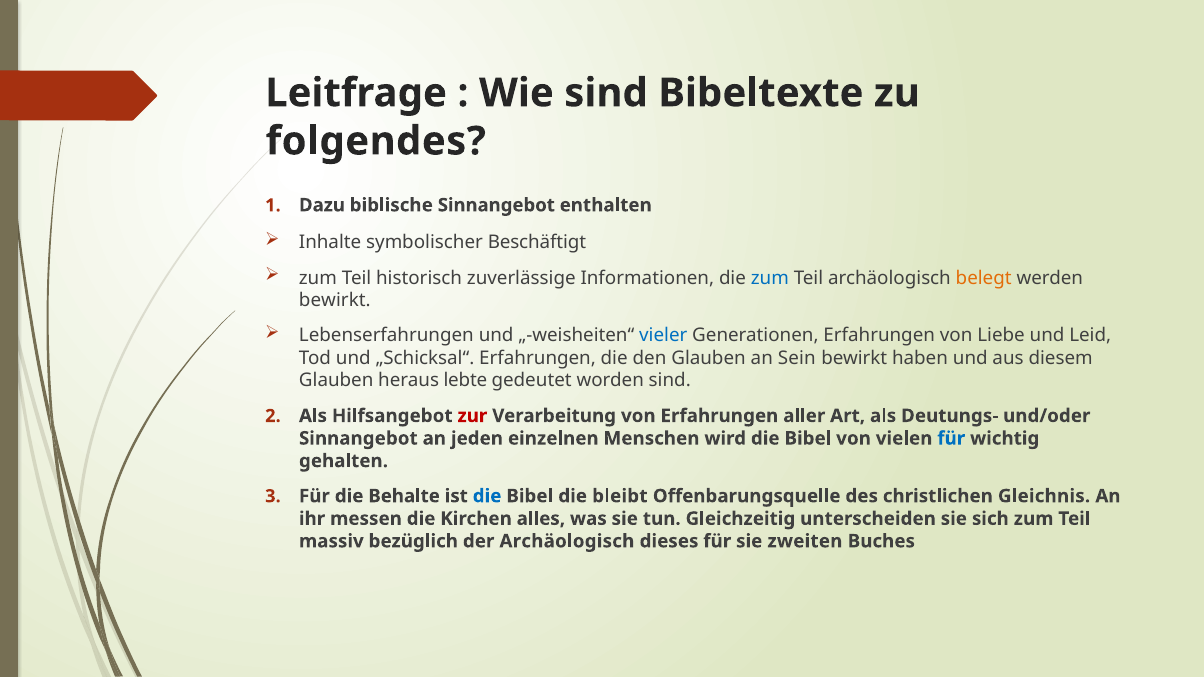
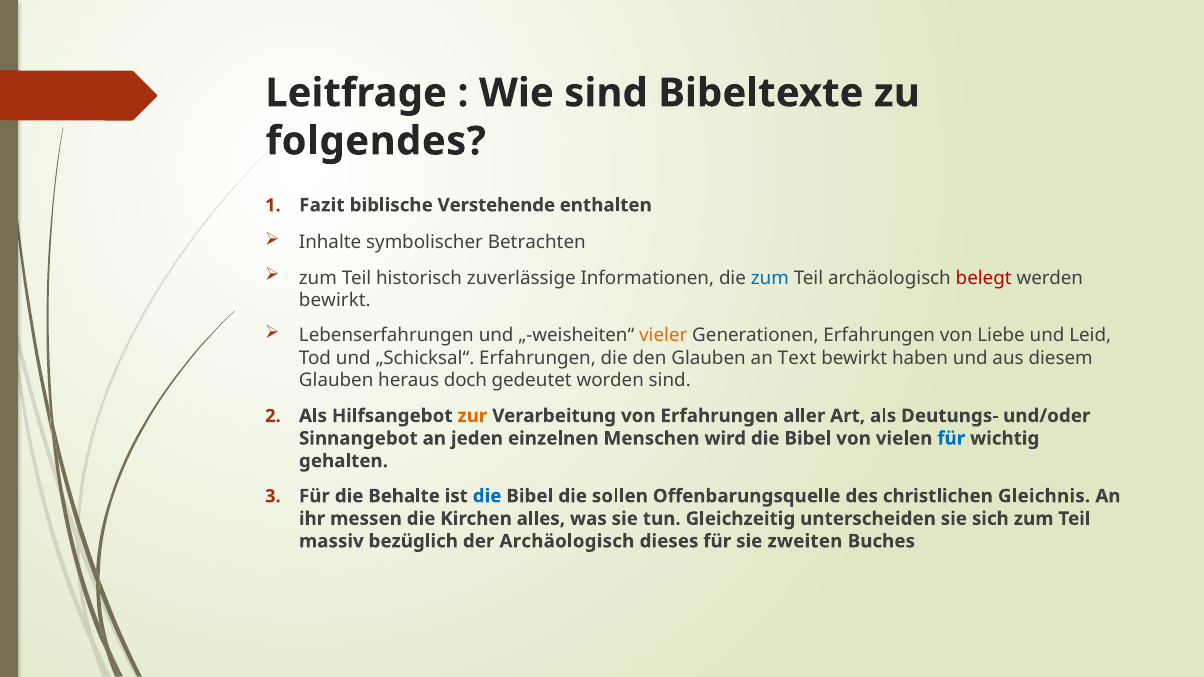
Dazu: Dazu -> Fazit (322, 205)
biblische Sinnangebot: Sinnangebot -> Verstehende (496, 205)
Beschäftigt: Beschäftigt -> Betrachten (537, 243)
belegt colour: orange -> red (984, 278)
vieler colour: blue -> orange (663, 336)
Sein: Sein -> Text (797, 358)
lebte: lebte -> doch (465, 381)
zur colour: red -> orange (472, 416)
bleibt: bleibt -> sollen (620, 496)
